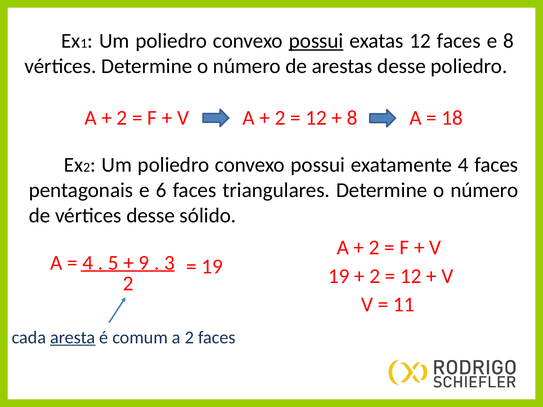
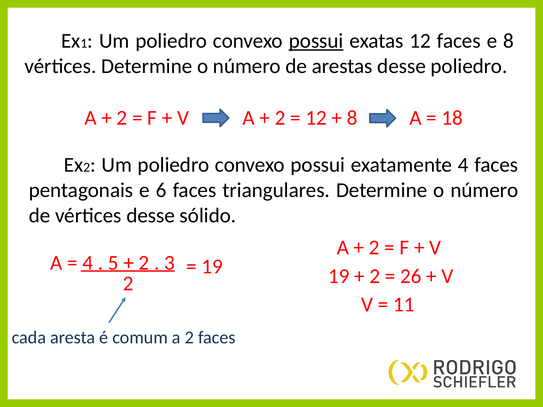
9: 9 -> 2 (144, 263)
12: 12 -> 26 (411, 276)
aresta underline: present -> none (73, 338)
